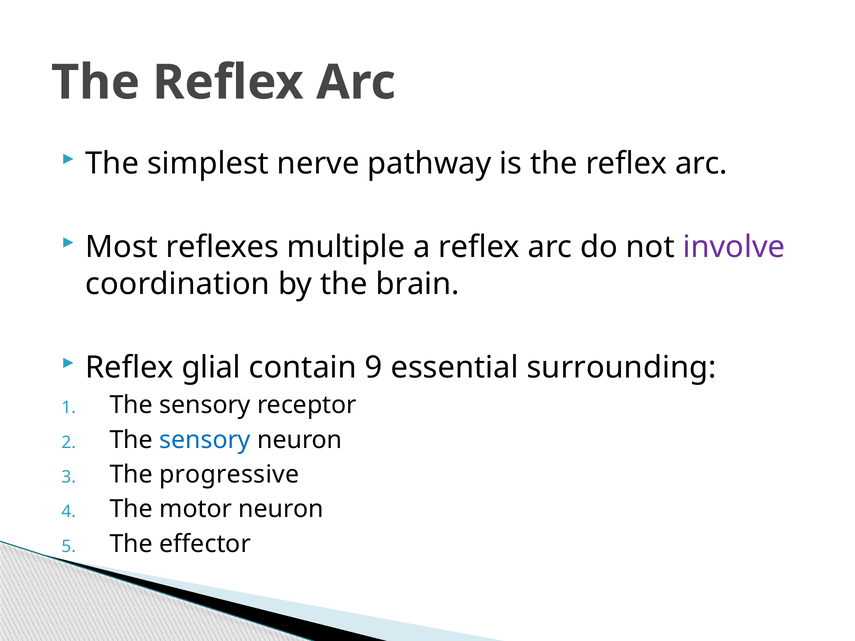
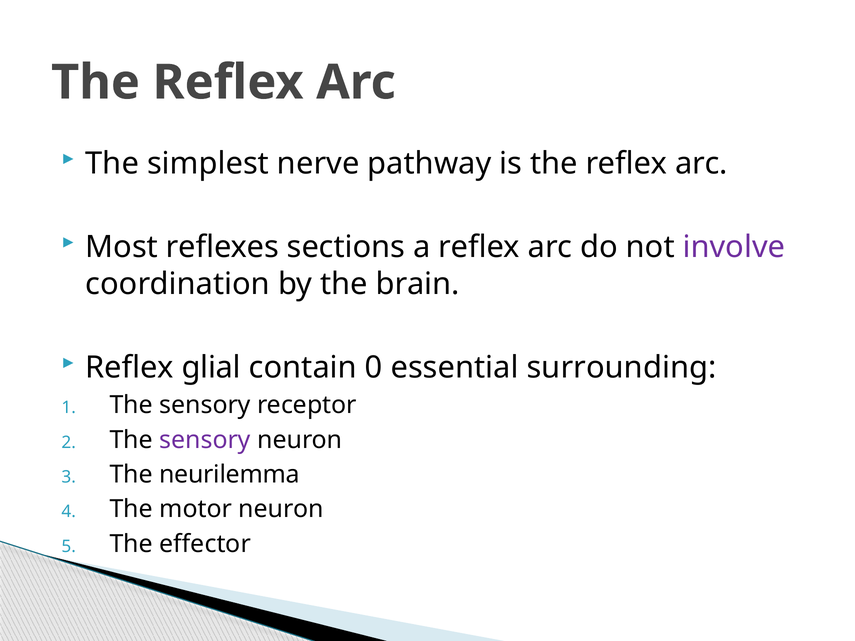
multiple: multiple -> sections (346, 247)
9: 9 -> 0 (374, 368)
sensory colour: blue -> purple (205, 440)
progressive: progressive -> neurilemma (230, 475)
